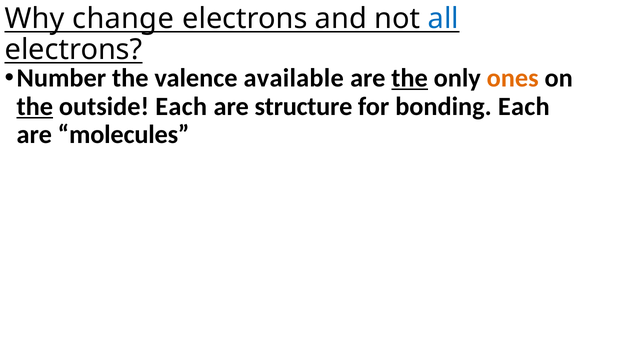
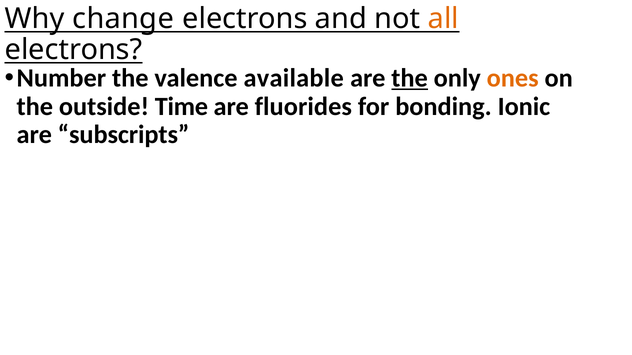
all colour: blue -> orange (443, 19)
the underline: present -> none (35, 107)
outside Each: Each -> Time (181, 107)
structure: structure -> fluorides (303, 107)
bonding Each: Each -> Ionic (524, 107)
molecules: molecules -> subscripts (124, 135)
